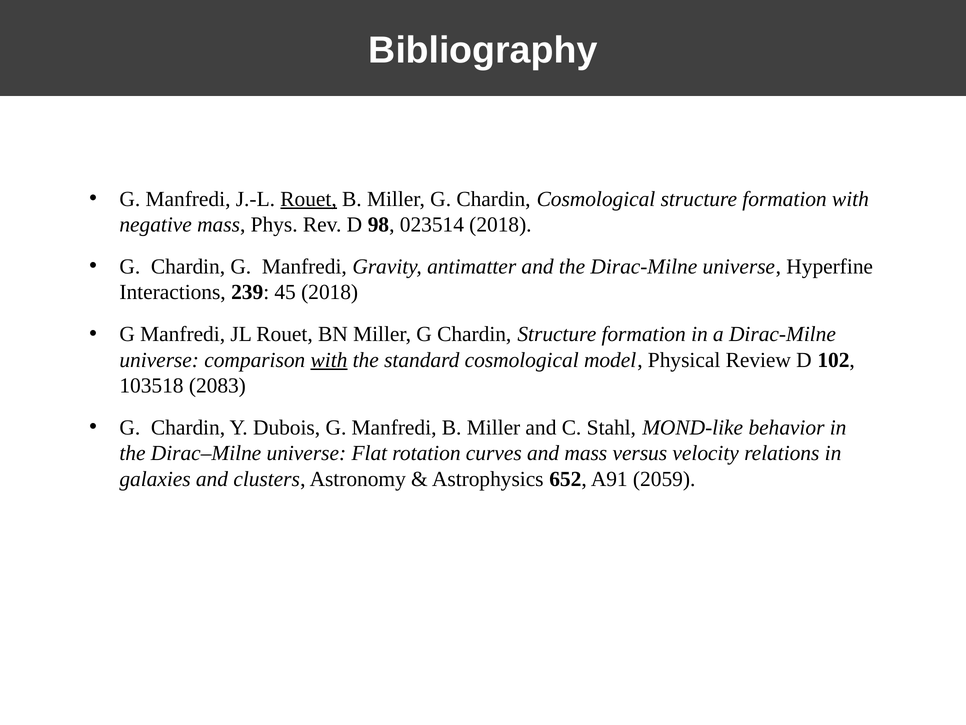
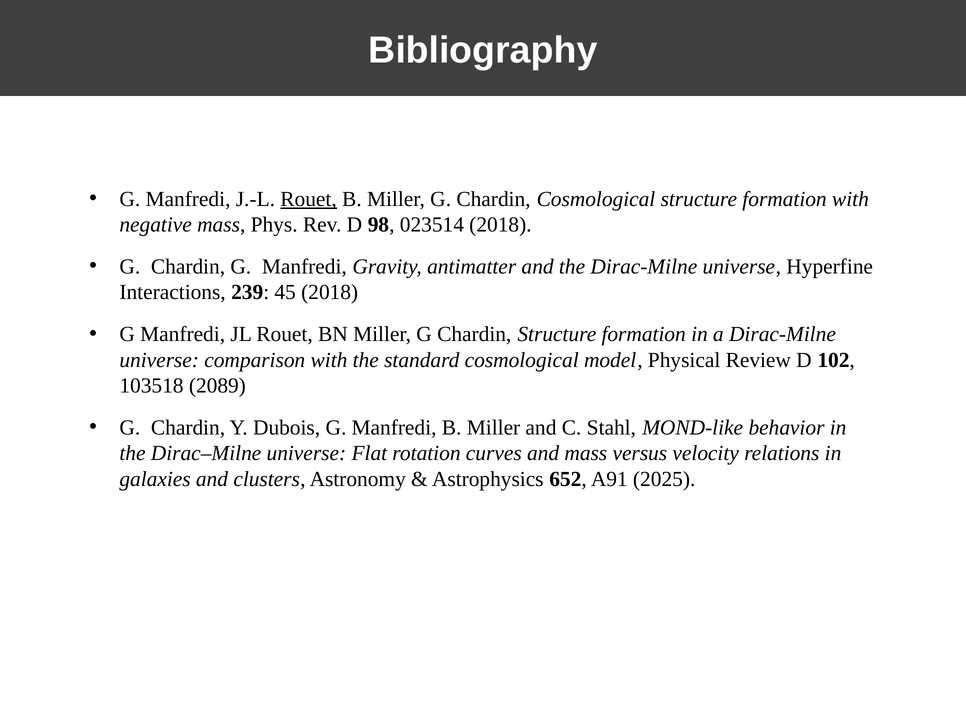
with underline: present -> none (329, 360)
2083: 2083 -> 2089 (217, 385)
2059: 2059 -> 2025 (664, 479)
